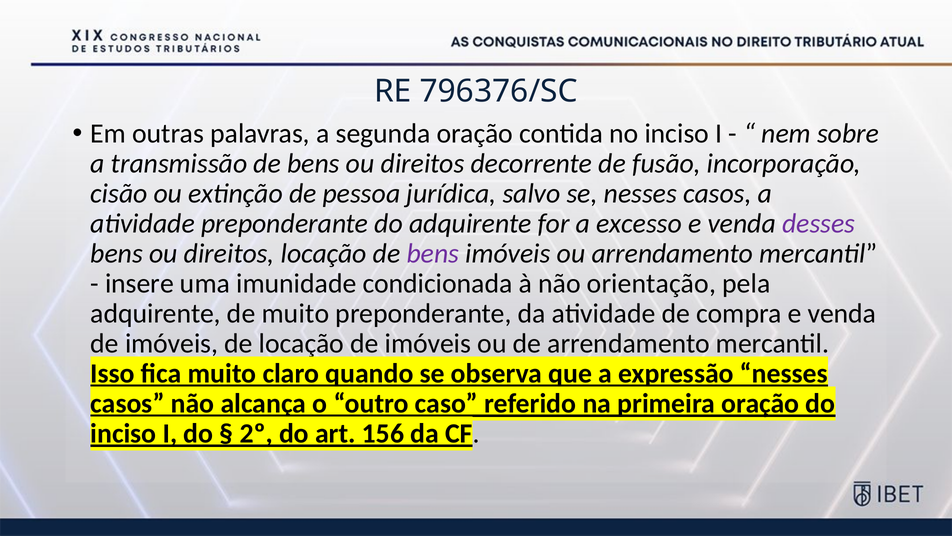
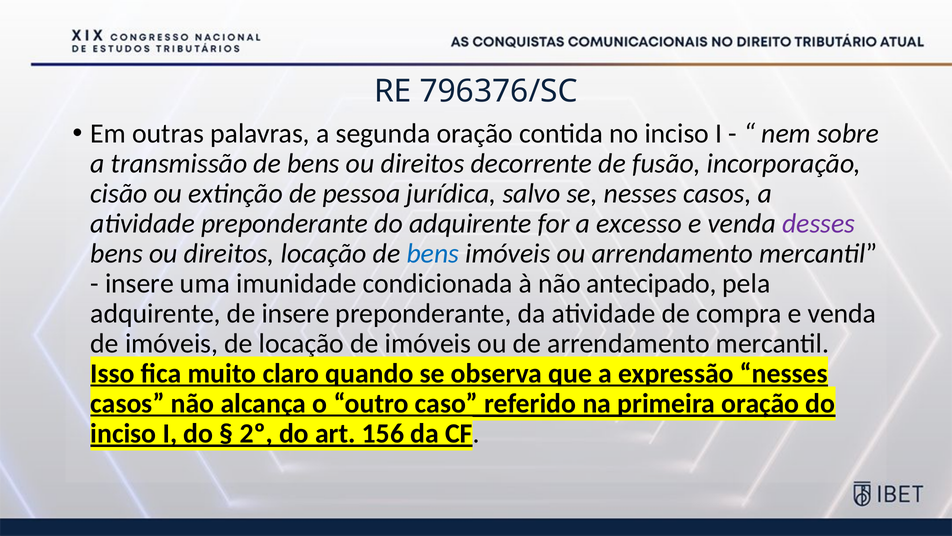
bens colour: purple -> blue (433, 253)
orientação: orientação -> antecipado (652, 283)
de muito: muito -> insere (296, 313)
